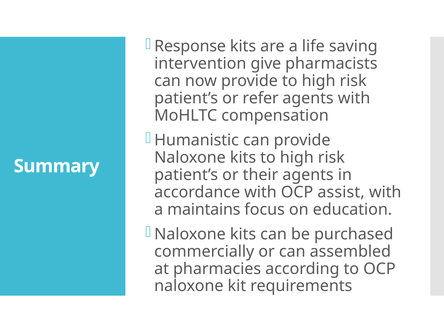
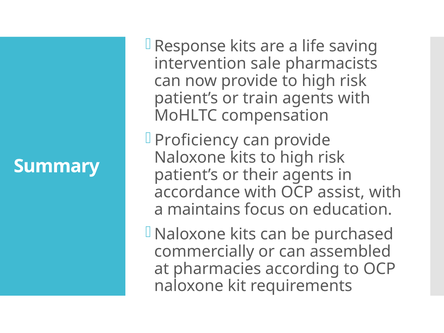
give: give -> sale (266, 64)
refer: refer -> train (260, 98)
Humanistic: Humanistic -> Proficiency (196, 140)
